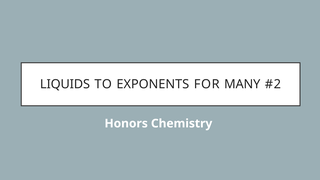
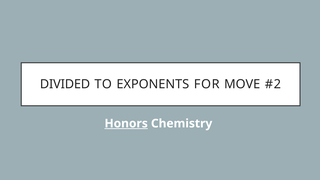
LIQUIDS: LIQUIDS -> DIVIDED (65, 84)
MANY: MANY -> MOVE (242, 84)
Honors underline: none -> present (126, 123)
